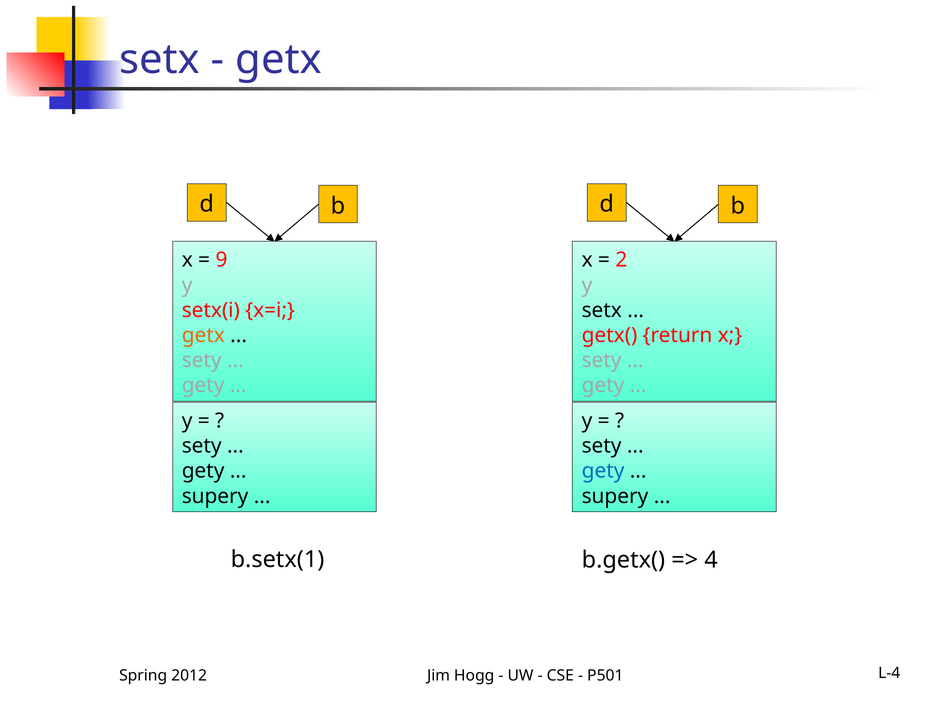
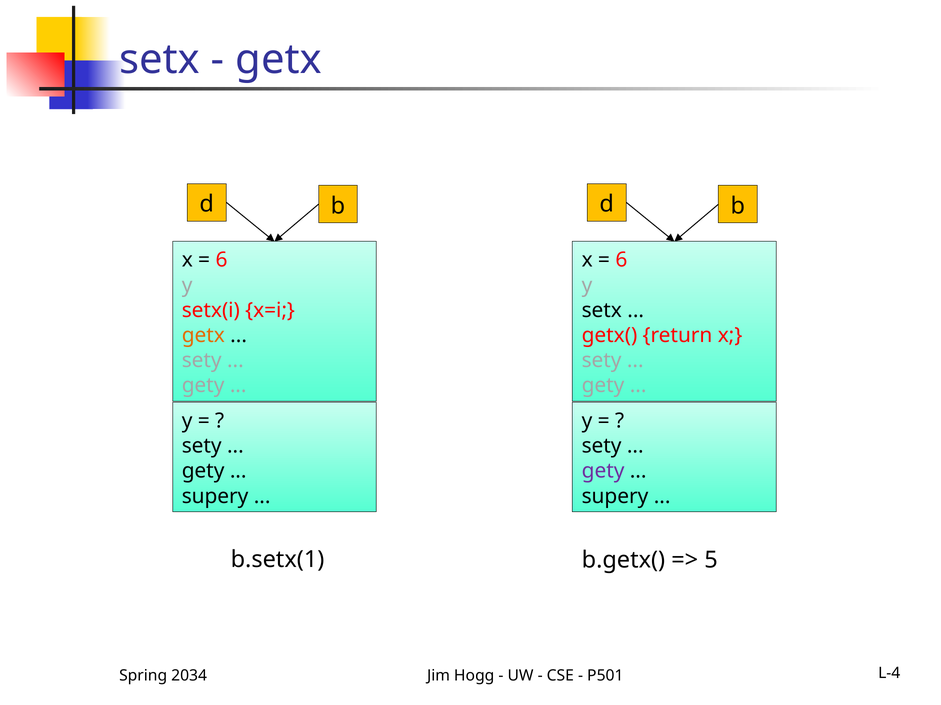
9: 9 -> 6 (221, 260)
2: 2 -> 6 (621, 260)
gety colour: blue -> purple (603, 472)
4: 4 -> 5 (711, 560)
2012: 2012 -> 2034 (189, 676)
